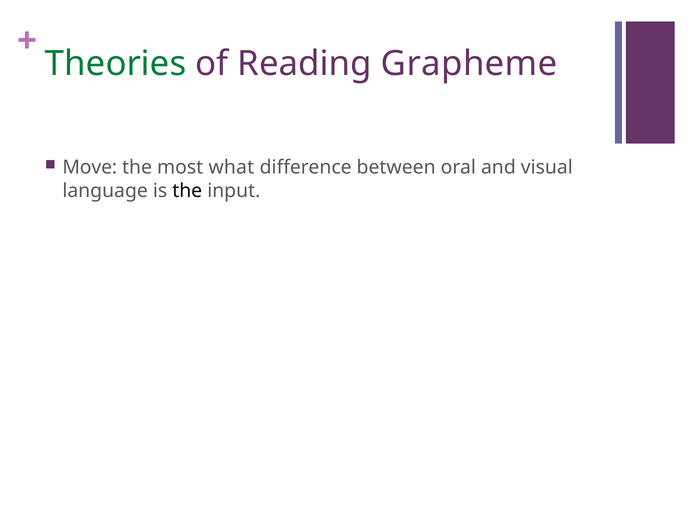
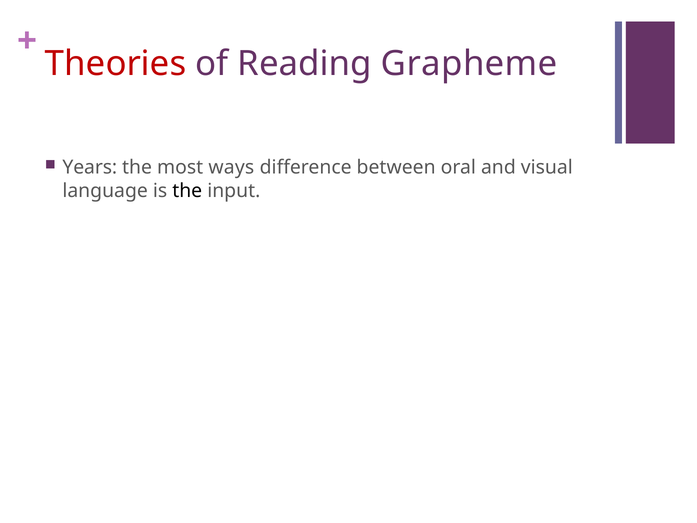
Theories colour: green -> red (116, 64)
Move: Move -> Years (90, 167)
what: what -> ways (231, 167)
